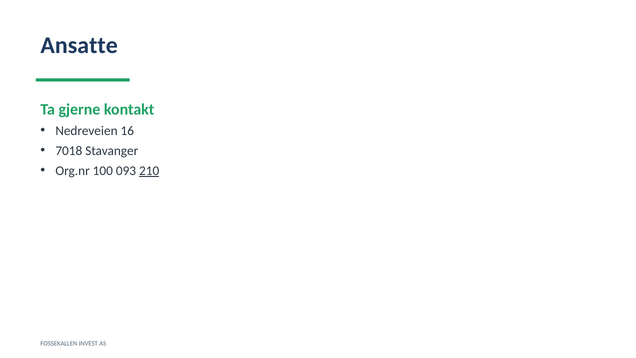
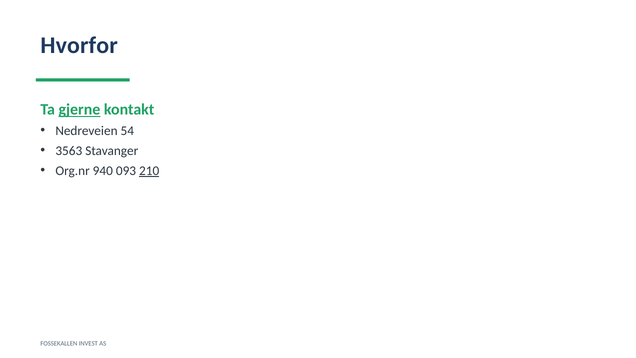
Ansatte: Ansatte -> Hvorfor (79, 45)
gjerne underline: none -> present (79, 109)
16: 16 -> 54 (127, 131)
7018: 7018 -> 3563 (69, 151)
100: 100 -> 940 (103, 171)
